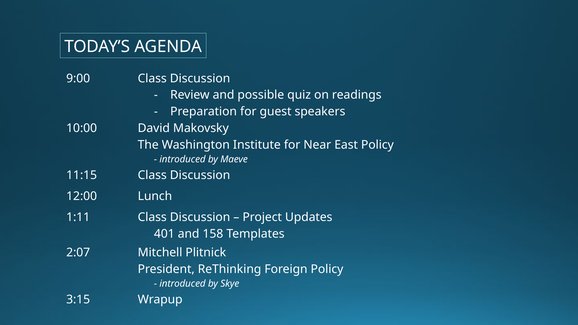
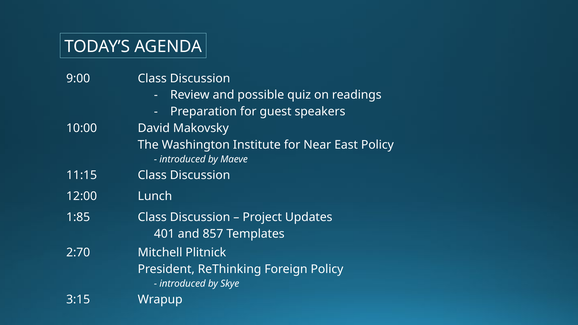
1:11: 1:11 -> 1:85 (78, 217)
158: 158 -> 857 (213, 234)
2:07: 2:07 -> 2:70 (78, 253)
